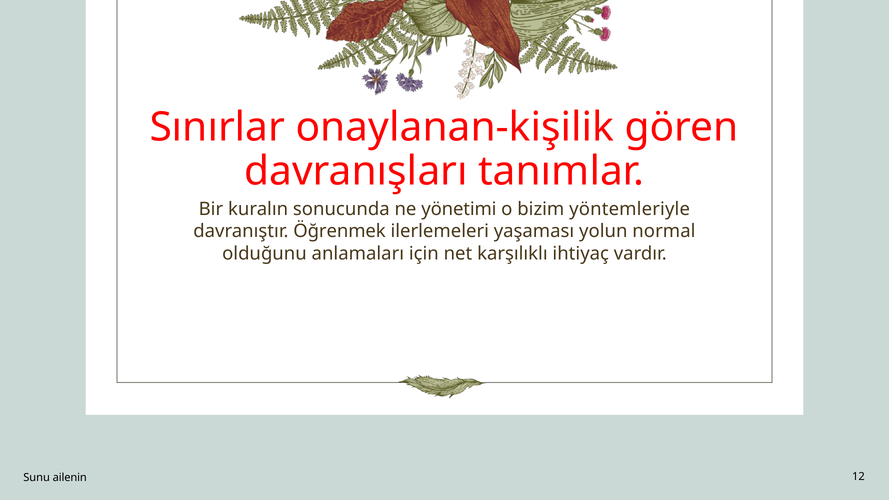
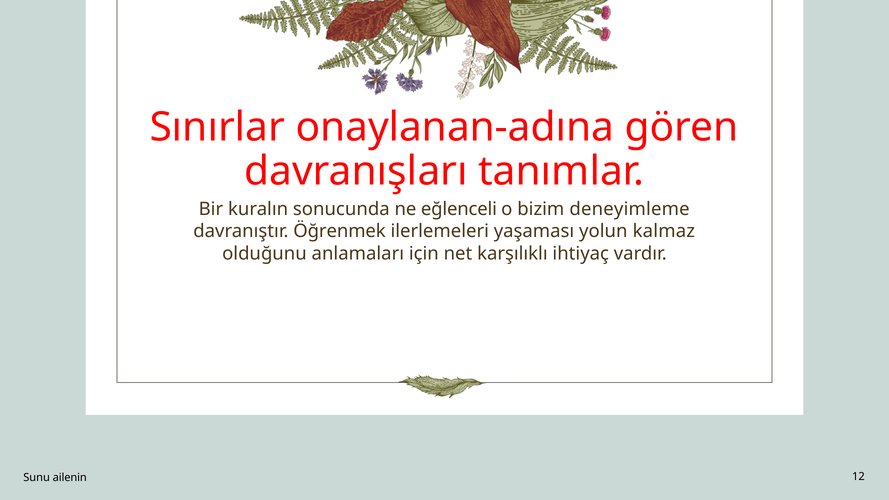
onaylanan-kişilik: onaylanan-kişilik -> onaylanan-adına (455, 127)
yönetimi: yönetimi -> eğlenceli (459, 209)
yöntemleriyle: yöntemleriyle -> deneyimleme (630, 209)
normal: normal -> kalmaz (664, 231)
